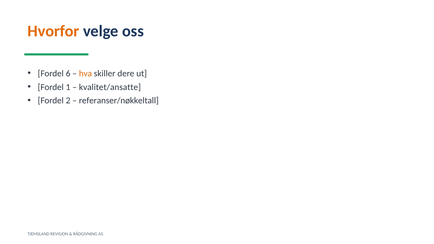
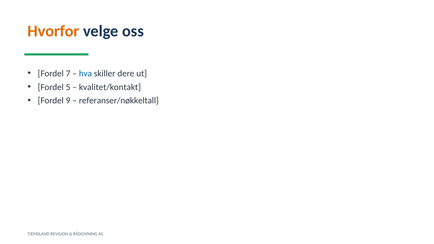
6: 6 -> 7 (68, 74)
hva colour: orange -> blue (85, 74)
1: 1 -> 5 (68, 87)
kvalitet/ansatte: kvalitet/ansatte -> kvalitet/kontakt (110, 87)
2: 2 -> 9 (68, 101)
